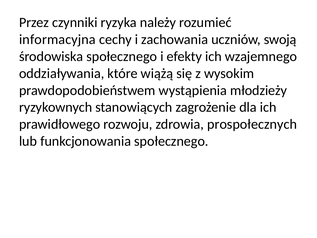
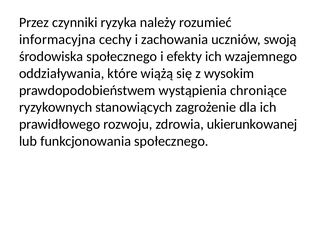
młodzieży: młodzieży -> chroniące (259, 90)
prospołecznych: prospołecznych -> ukierunkowanej (252, 124)
